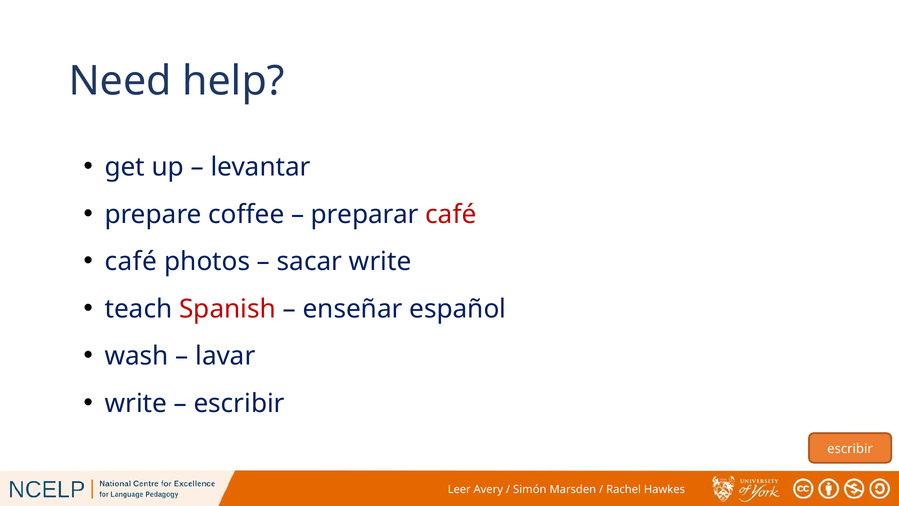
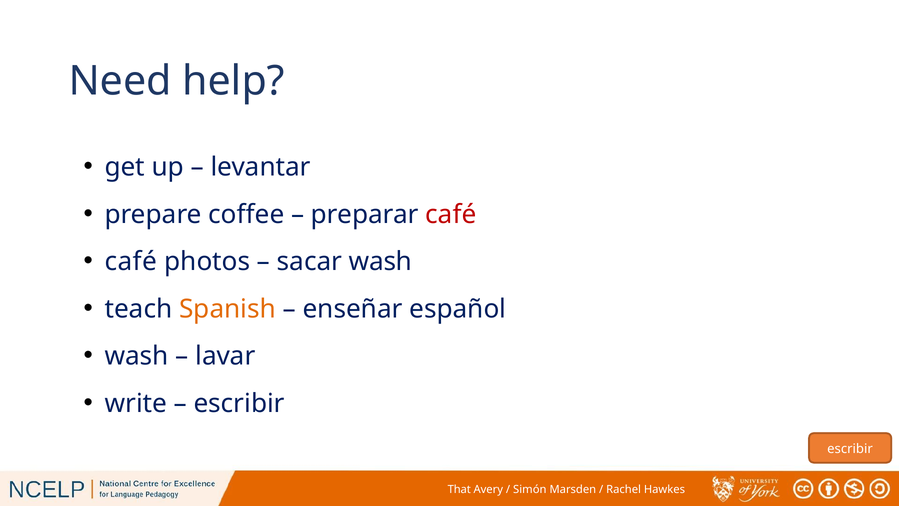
sacar write: write -> wash (380, 261)
Spanish colour: red -> orange (227, 309)
Leer: Leer -> That (459, 489)
